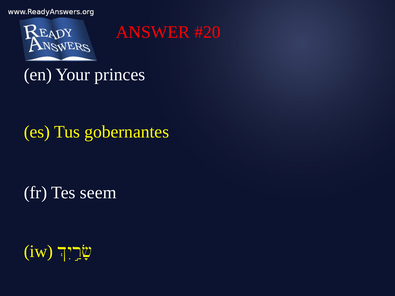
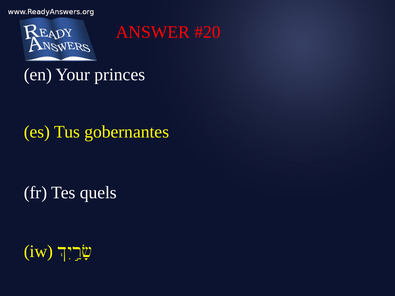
seem: seem -> quels (98, 193)
